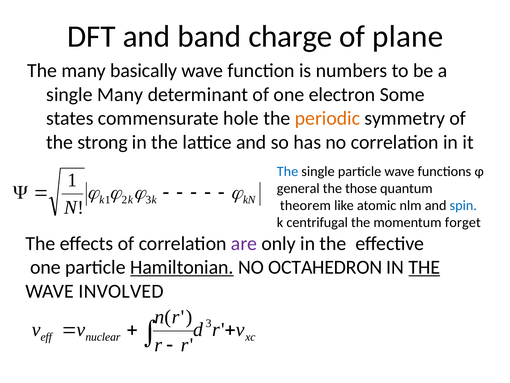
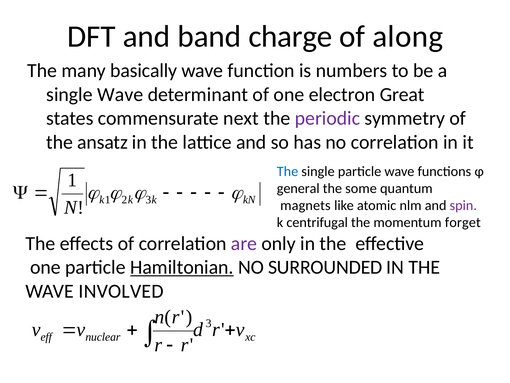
plane: plane -> along (408, 36)
single Many: Many -> Wave (120, 94)
Some: Some -> Great (402, 94)
hole: hole -> next (241, 118)
periodic colour: orange -> purple (327, 118)
strong: strong -> ansatz (103, 142)
those: those -> some (361, 188)
theorem: theorem -> magnets (305, 205)
spin colour: blue -> purple (463, 205)
OCTAHEDRON: OCTAHEDRON -> SURROUNDED (325, 267)
THE underline: present -> none (424, 267)
